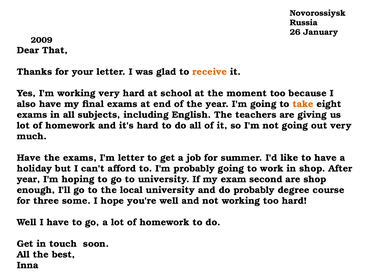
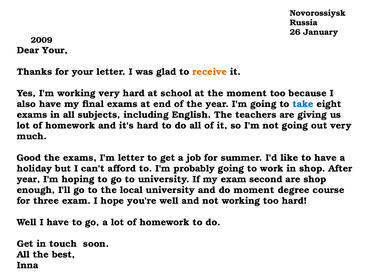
Dear That: That -> Your (55, 50)
take colour: orange -> blue (303, 104)
Have: Have -> Good (29, 158)
do probably: probably -> moment (254, 190)
three some: some -> exam (76, 201)
